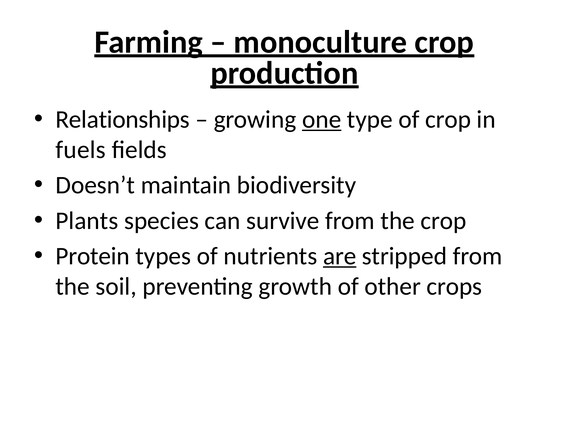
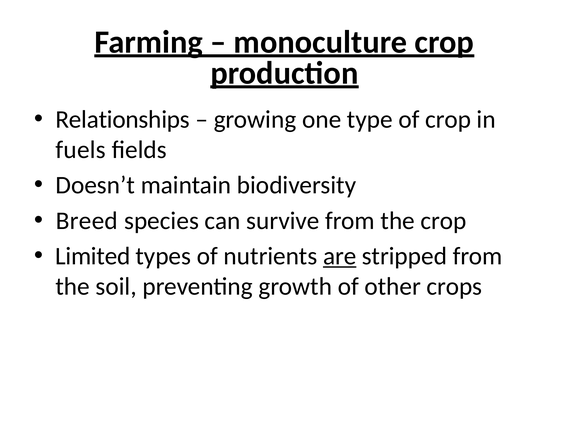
one underline: present -> none (322, 119)
Plants: Plants -> Breed (87, 221)
Protein: Protein -> Limited (93, 256)
